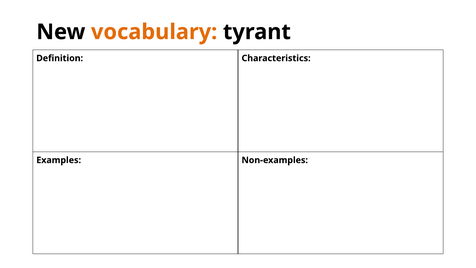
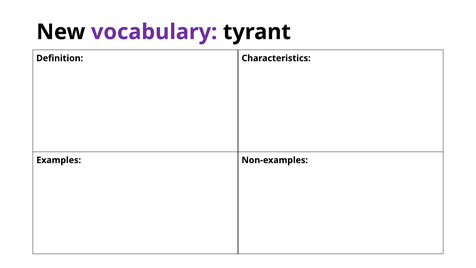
vocabulary colour: orange -> purple (154, 32)
